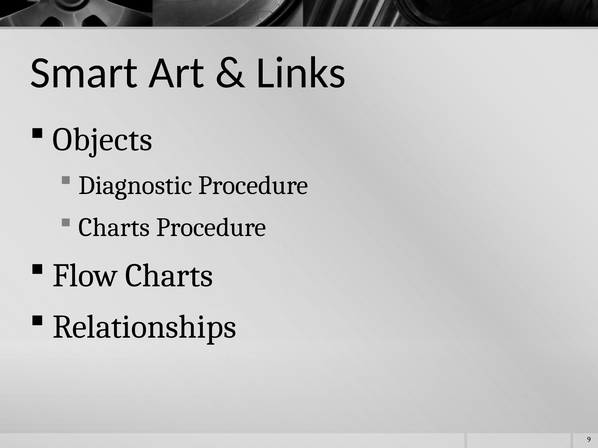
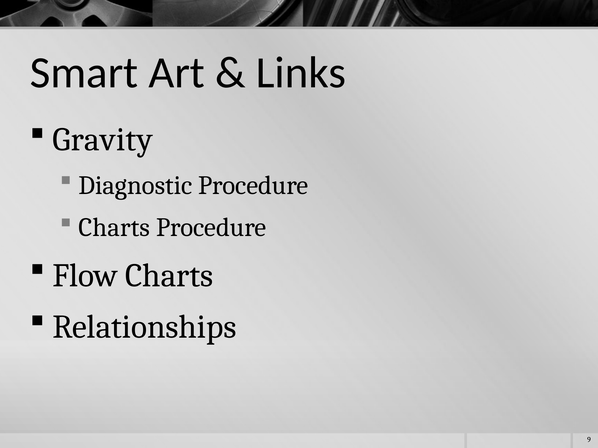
Objects: Objects -> Gravity (103, 140)
